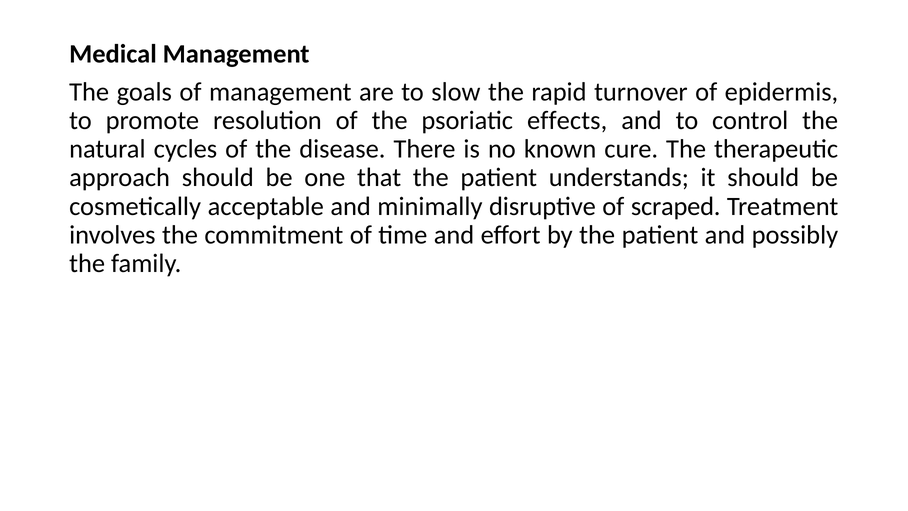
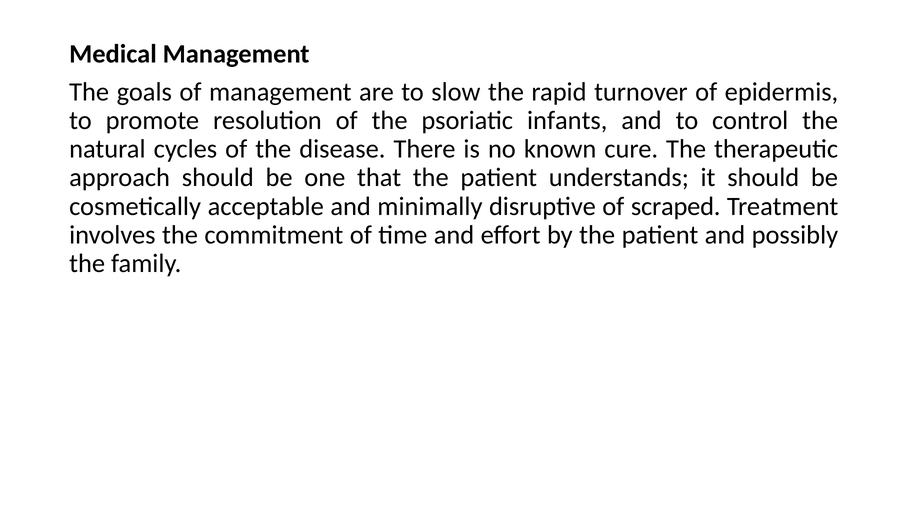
effects: effects -> infants (567, 120)
